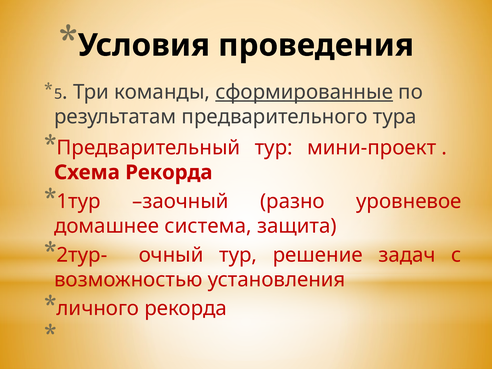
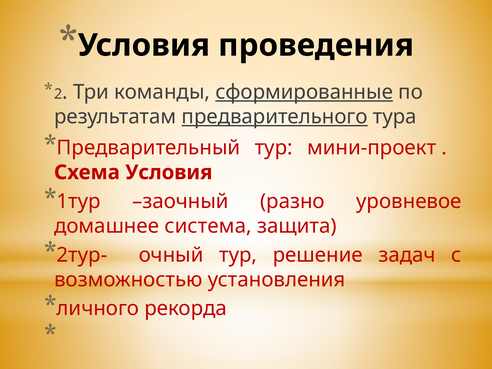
5: 5 -> 2 (58, 94)
предварительного underline: none -> present (275, 117)
Схема Рекорда: Рекорда -> Условия (169, 172)
